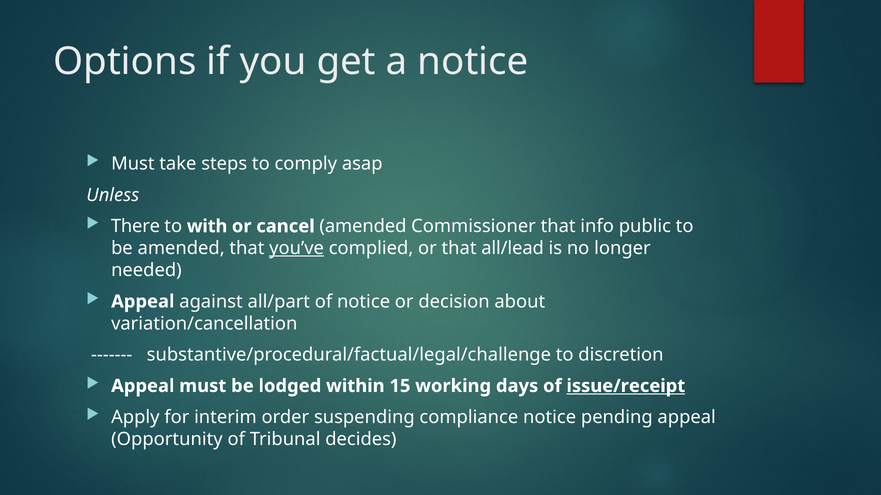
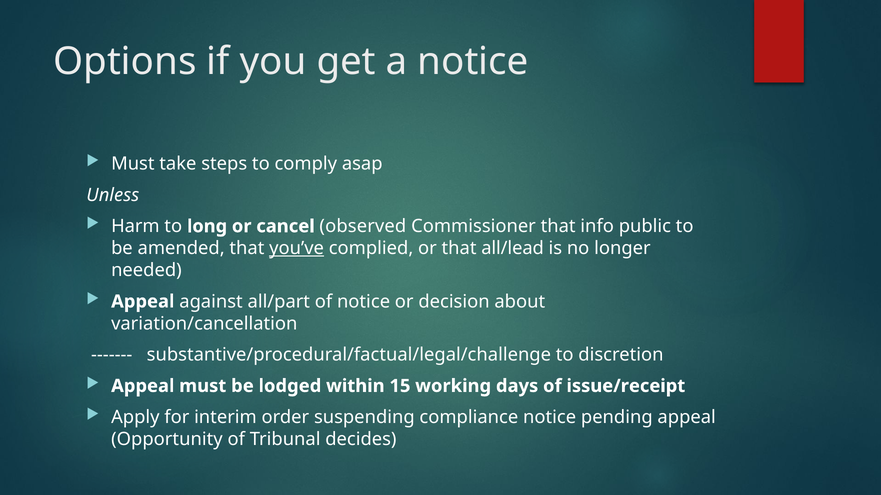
There: There -> Harm (135, 226)
with: with -> long (207, 226)
cancel amended: amended -> observed (363, 226)
issue/receipt underline: present -> none (626, 386)
